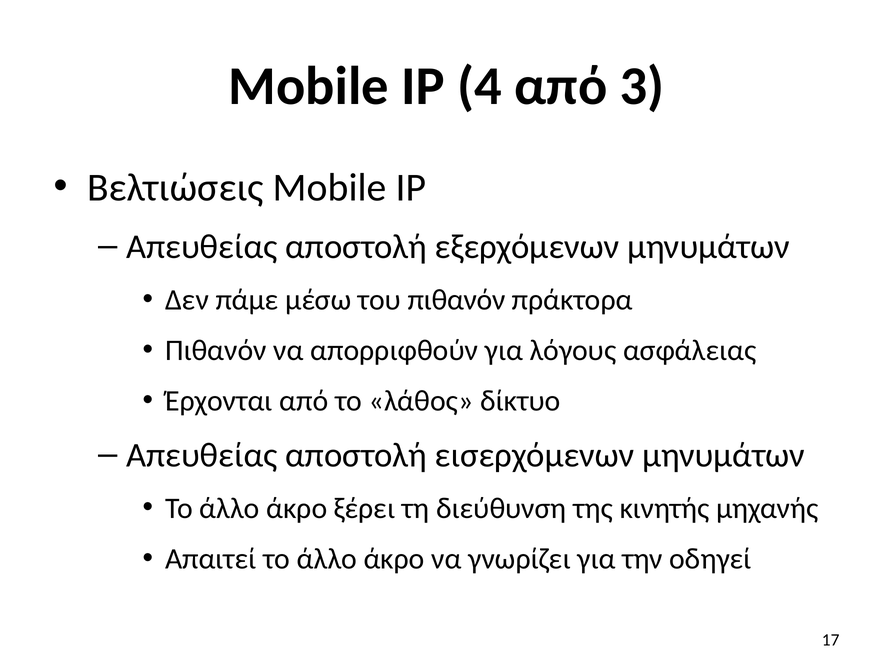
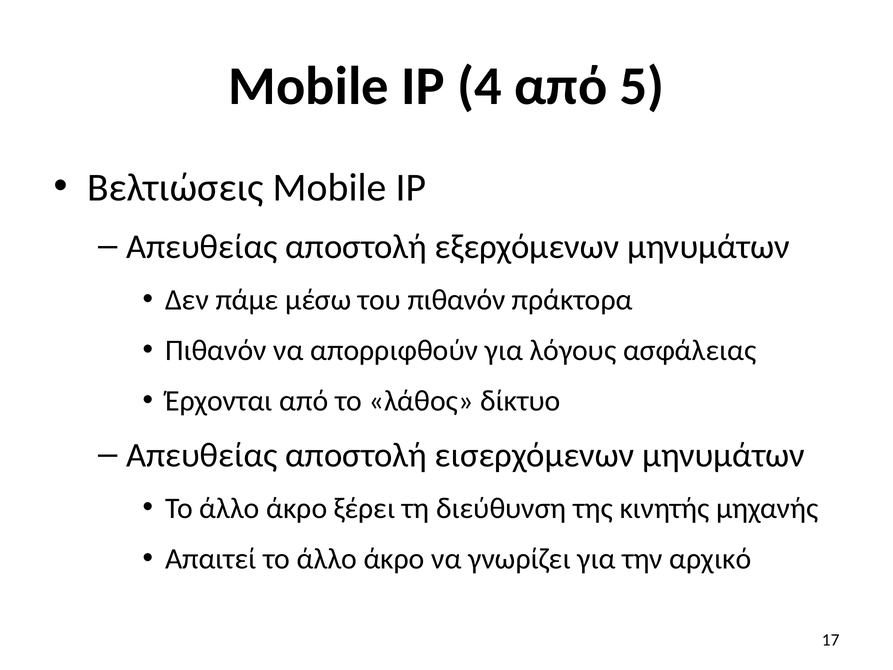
3: 3 -> 5 (642, 86)
οδηγεί: οδηγεί -> αρχικό (710, 559)
